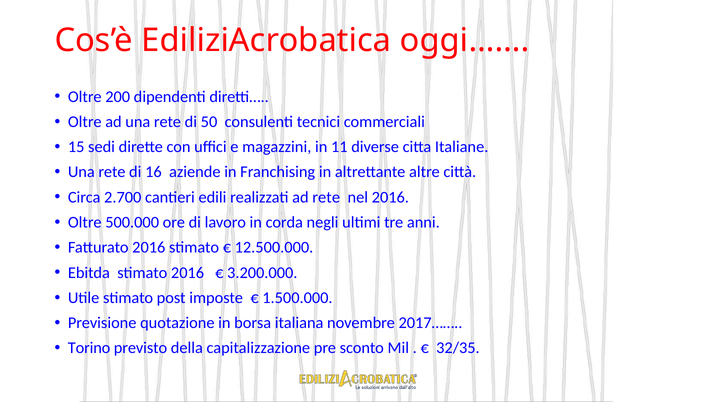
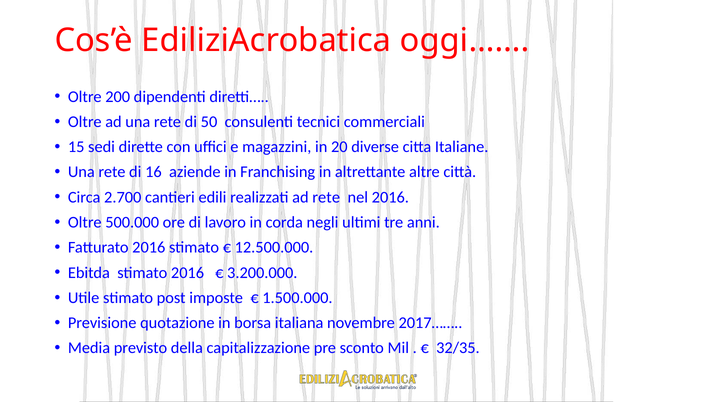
11: 11 -> 20 (339, 147)
Torino: Torino -> Media (89, 348)
